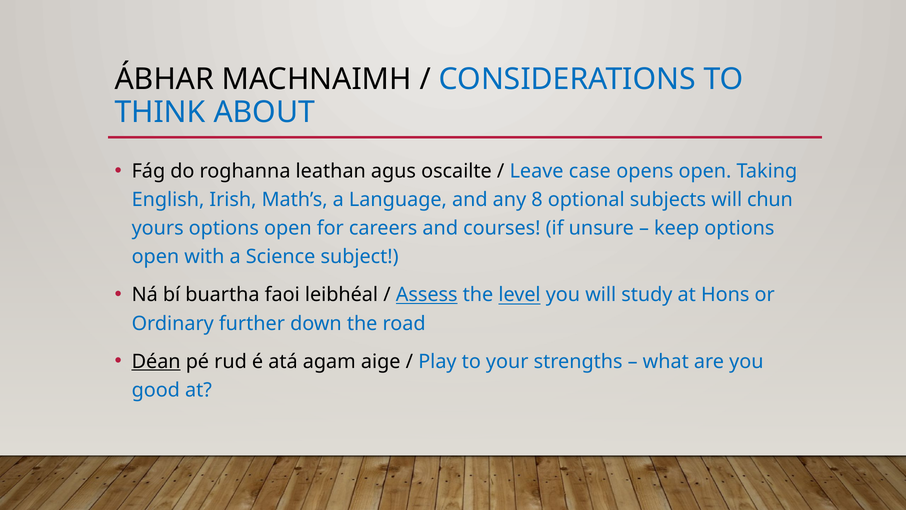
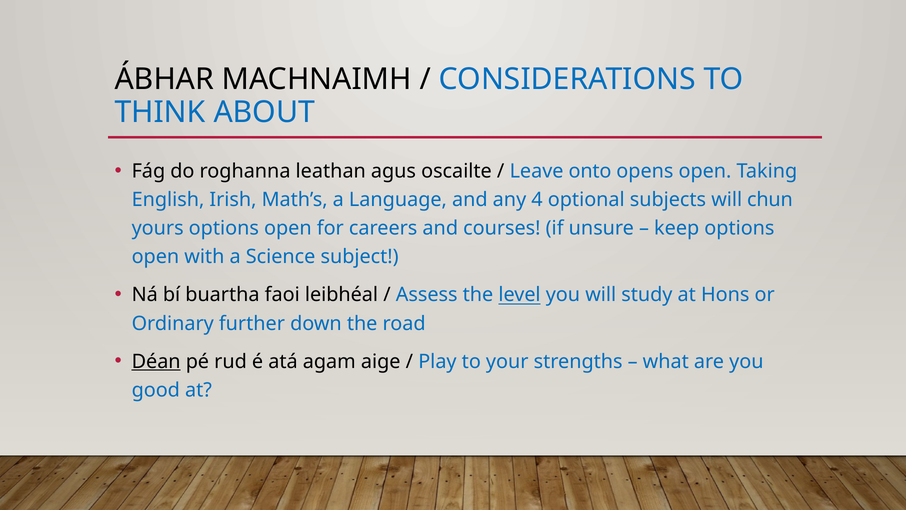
case: case -> onto (590, 171)
8: 8 -> 4 (537, 200)
Assess underline: present -> none (427, 295)
